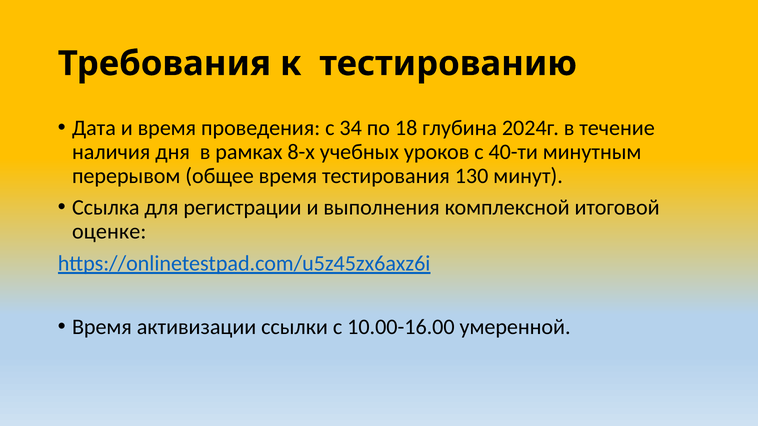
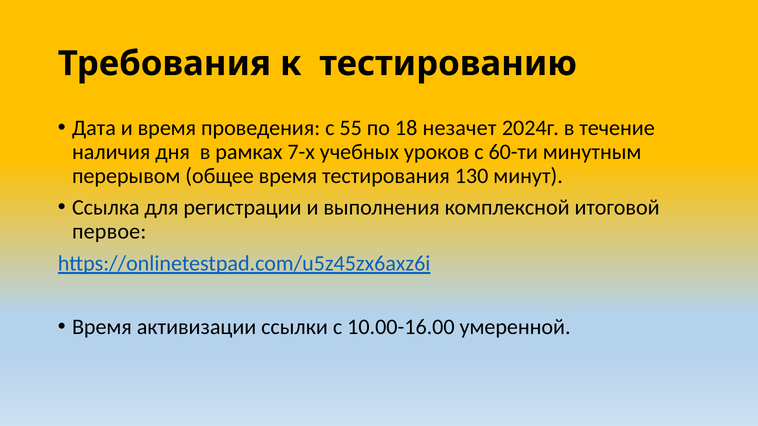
34: 34 -> 55 (351, 128)
глубина: глубина -> незачет (459, 128)
8-х: 8-х -> 7-х (301, 152)
40-ти: 40-ти -> 60-ти (513, 152)
оценке: оценке -> первое (109, 232)
